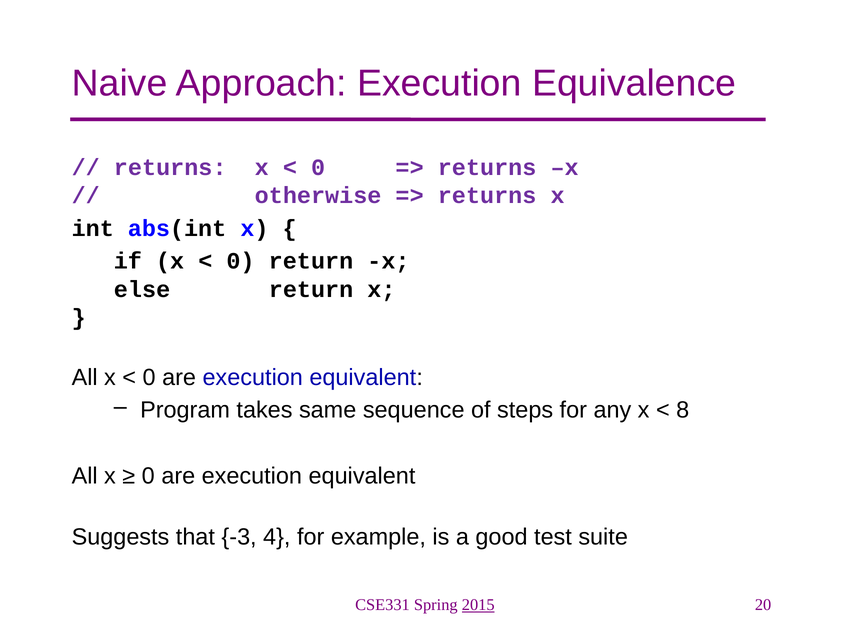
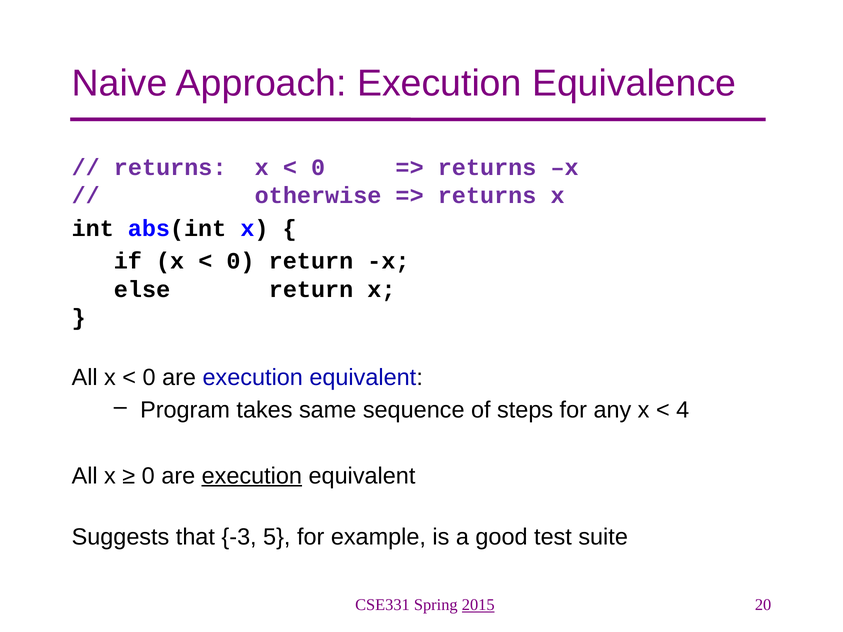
8: 8 -> 4 (683, 410)
execution underline: none -> present (252, 476)
4: 4 -> 5 (277, 537)
